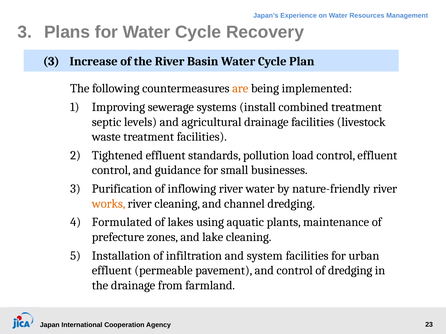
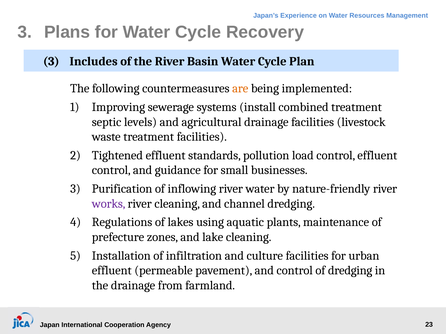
Increase: Increase -> Includes (94, 62)
works colour: orange -> purple (109, 204)
Formulated: Formulated -> Regulations (122, 223)
system: system -> culture (265, 256)
